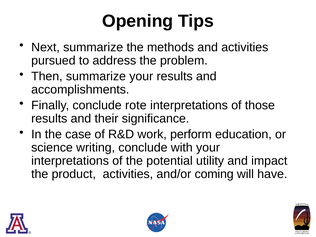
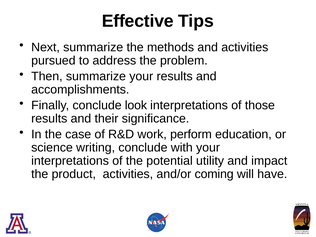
Opening: Opening -> Effective (138, 21)
rote: rote -> look (136, 105)
